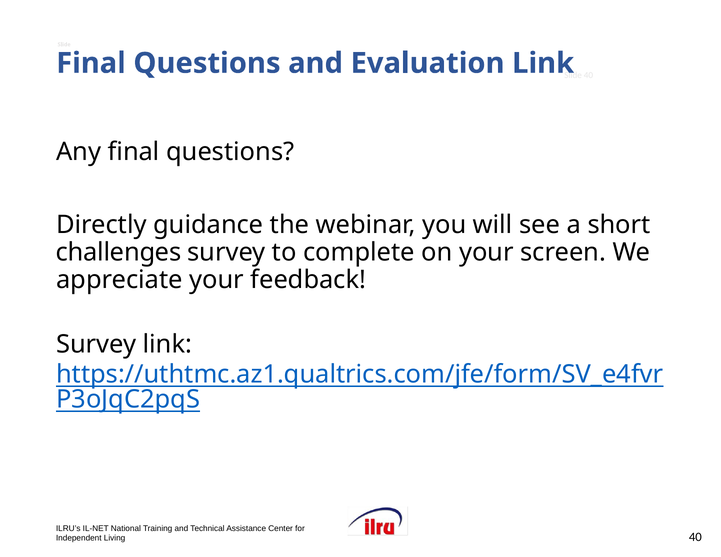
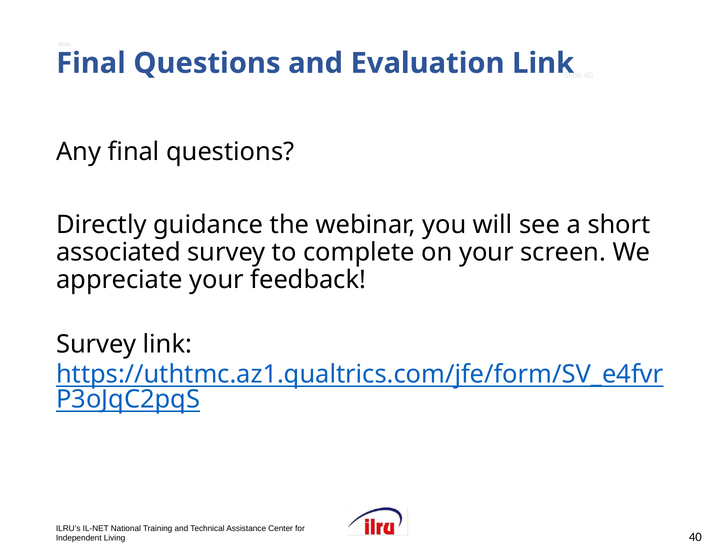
challenges: challenges -> associated (118, 252)
